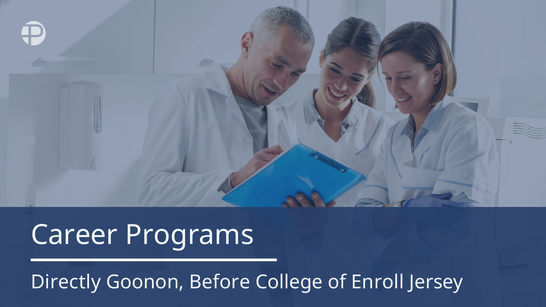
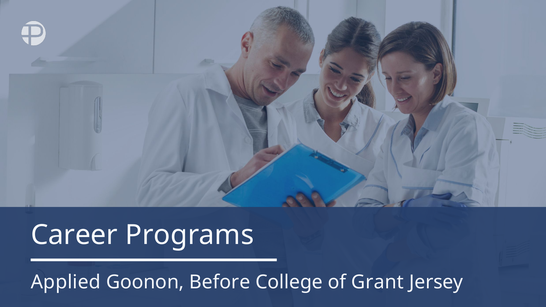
Directly: Directly -> Applied (66, 282)
Enroll: Enroll -> Grant (378, 282)
